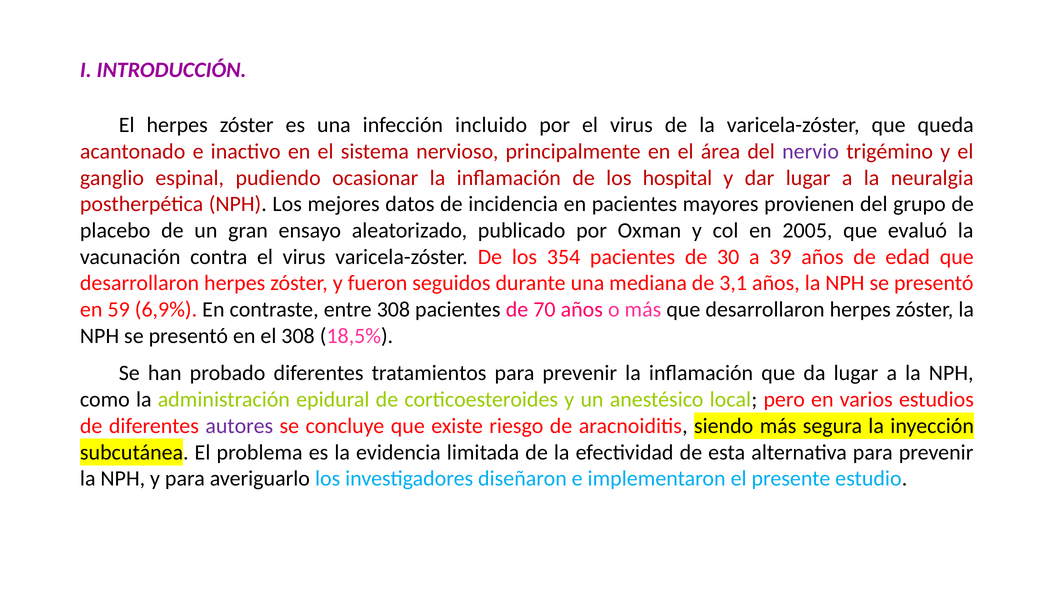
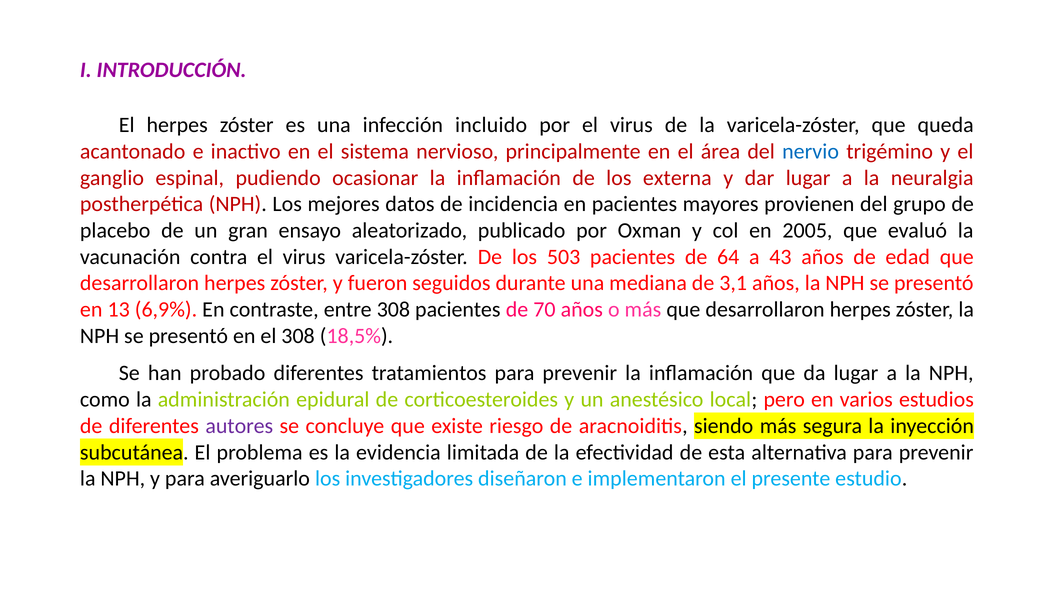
nervio colour: purple -> blue (811, 152)
hospital: hospital -> externa (677, 178)
354: 354 -> 503 (564, 257)
30: 30 -> 64 (728, 257)
39: 39 -> 43 (780, 257)
59: 59 -> 13 (119, 310)
